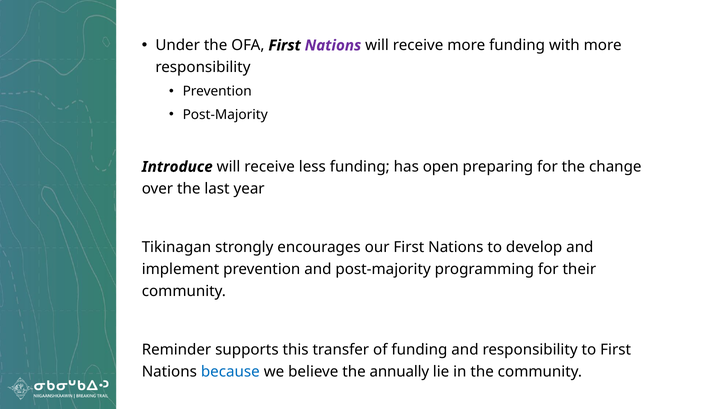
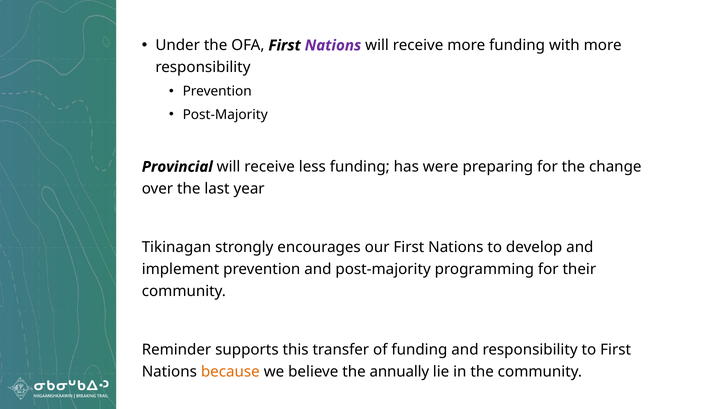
Introduce: Introduce -> Provincial (177, 167)
open: open -> were (441, 167)
because colour: blue -> orange (230, 372)
